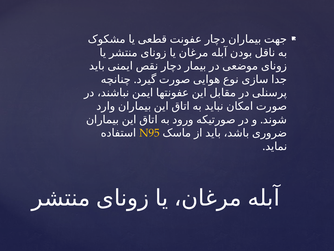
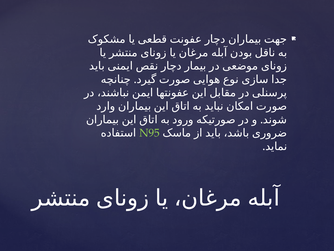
N95 colour: yellow -> light green (149, 133)
